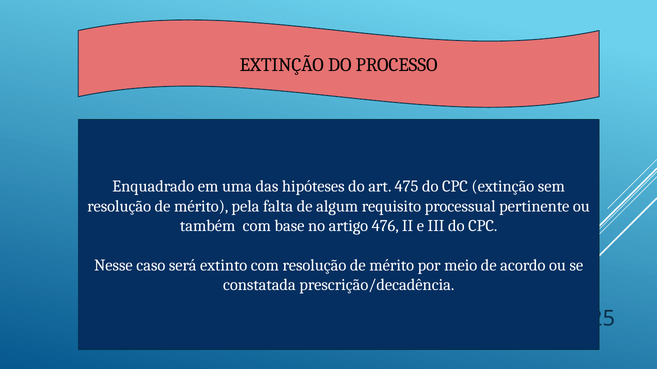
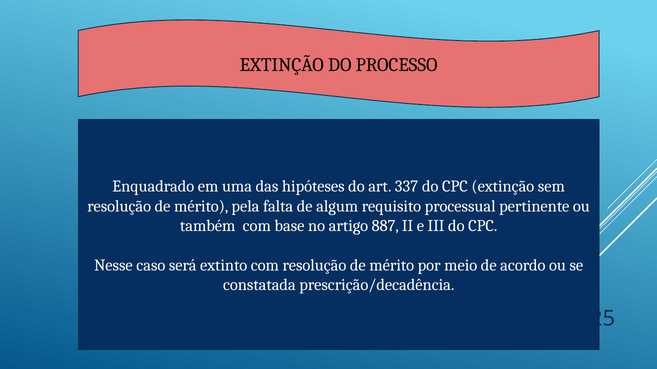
475: 475 -> 337 (406, 187)
476: 476 -> 887 (385, 226)
